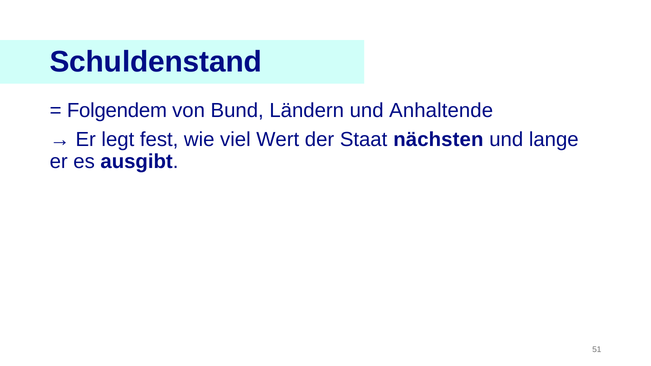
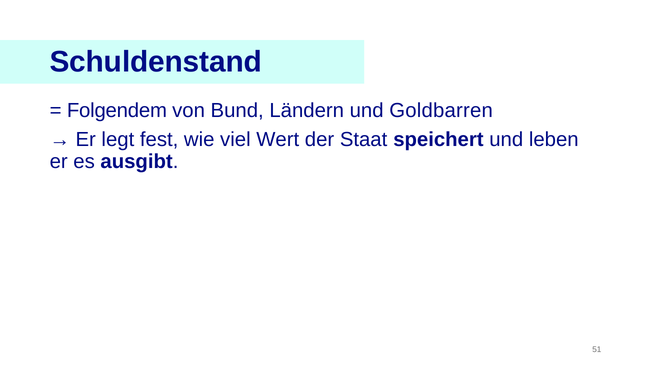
Anhaltende: Anhaltende -> Goldbarren (441, 111)
nächsten: nächsten -> speichert (438, 140)
lange: lange -> leben (554, 140)
